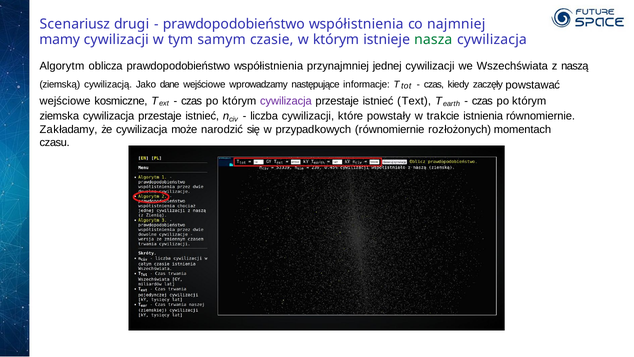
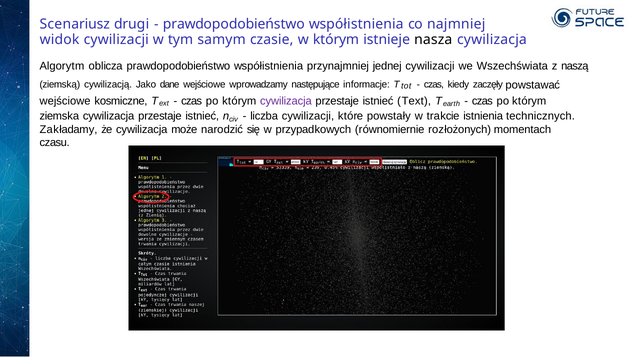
mamy: mamy -> widok (60, 39)
nasza colour: green -> black (433, 39)
istnienia równomiernie: równomiernie -> technicznych (540, 116)
